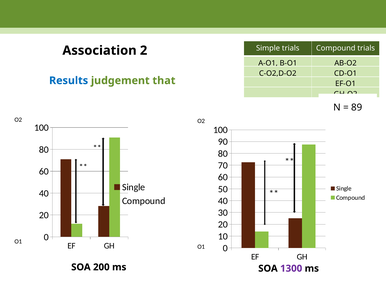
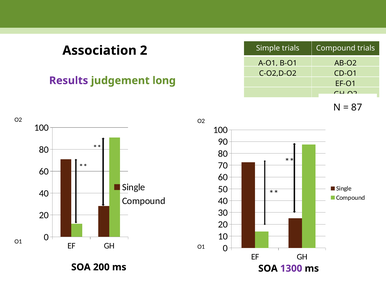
Results colour: blue -> purple (69, 81)
that: that -> long (164, 81)
89: 89 -> 87 (357, 108)
